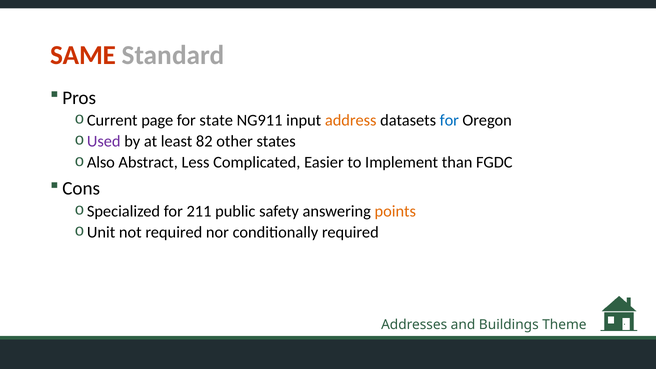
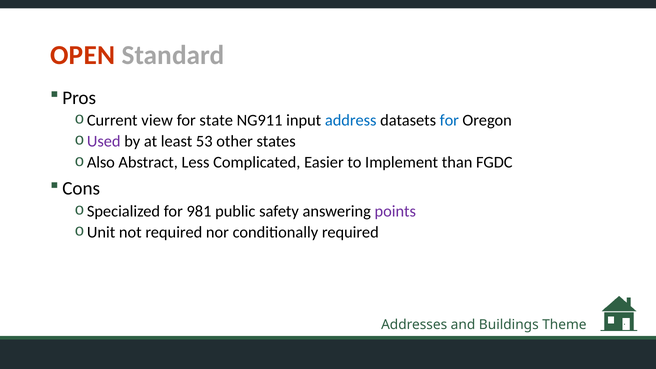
SAME: SAME -> OPEN (83, 55)
page: page -> view (157, 120)
address colour: orange -> blue (351, 120)
82: 82 -> 53 (204, 141)
211: 211 -> 981 (199, 211)
points colour: orange -> purple (395, 211)
